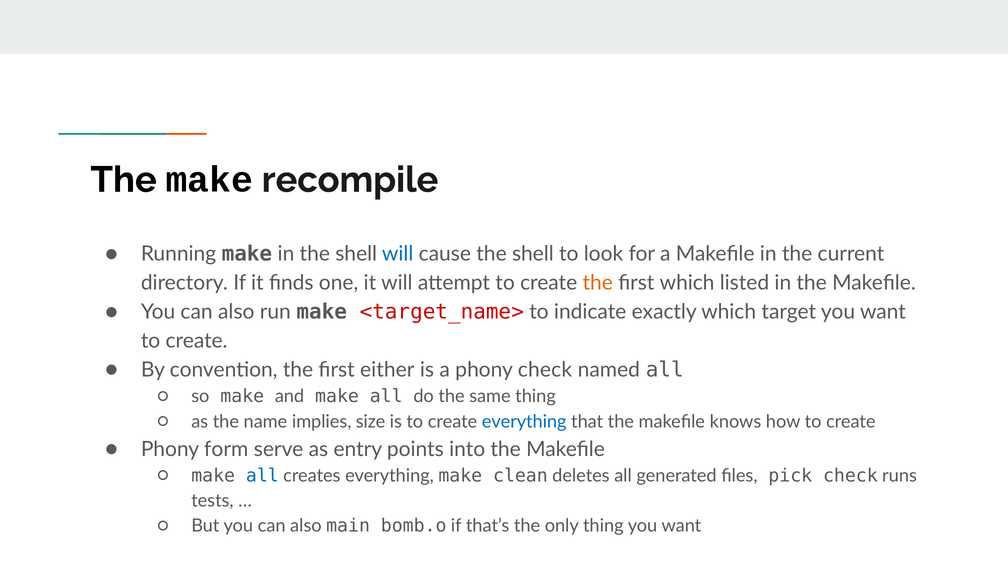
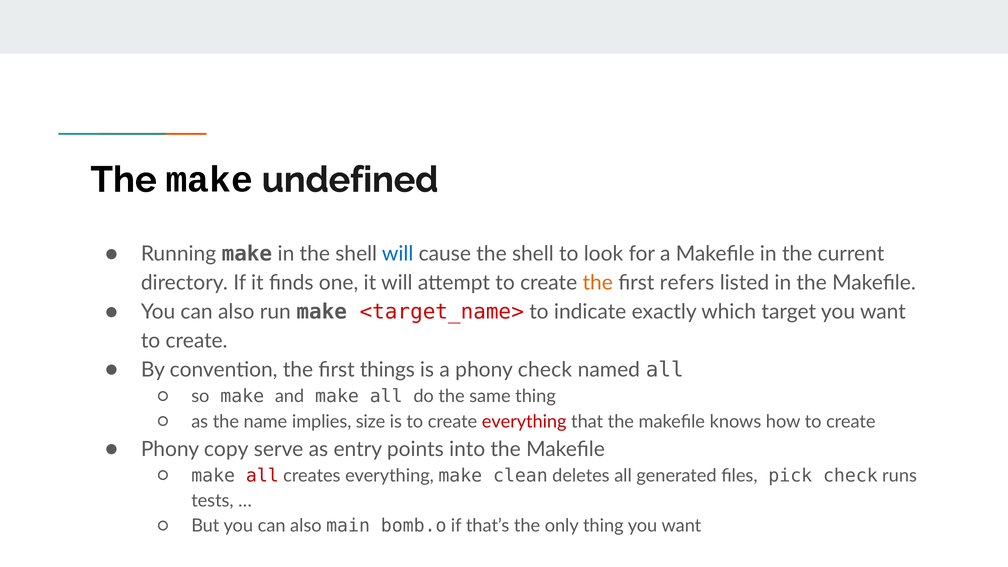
recompile: recompile -> undefined (350, 180)
first which: which -> refers (687, 283)
either: either -> things (387, 370)
everything colour: blue -> red (524, 422)
form: form -> copy (226, 449)
all colour: blue -> red (262, 476)
